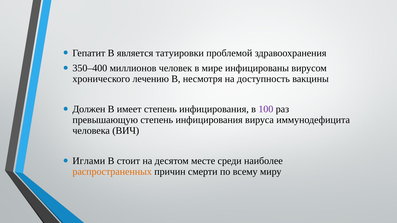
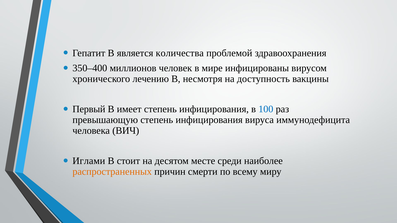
татуировки: татуировки -> количества (180, 53)
Должен: Должен -> Первый (89, 109)
100 colour: purple -> blue (266, 109)
